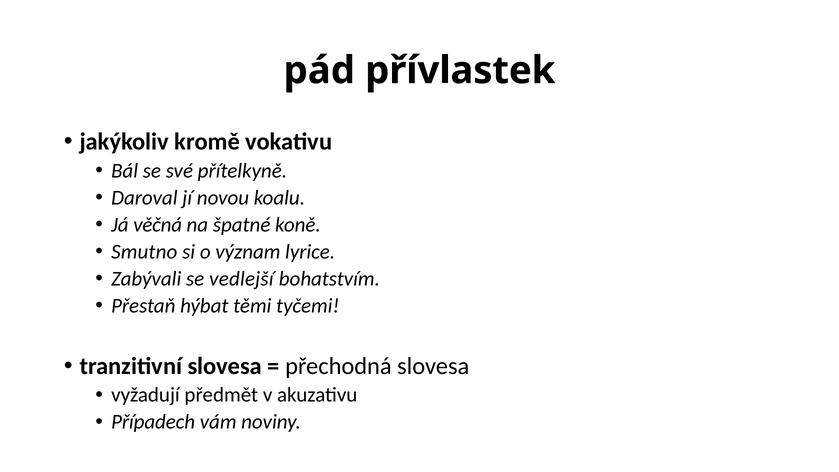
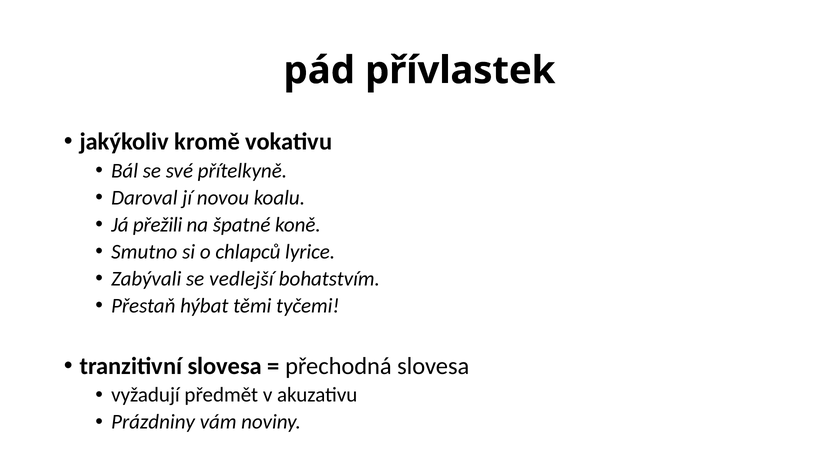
věčná: věčná -> přežili (158, 225)
význam: význam -> chlapců (248, 252)
Případech: Případech -> Prázdniny (153, 422)
